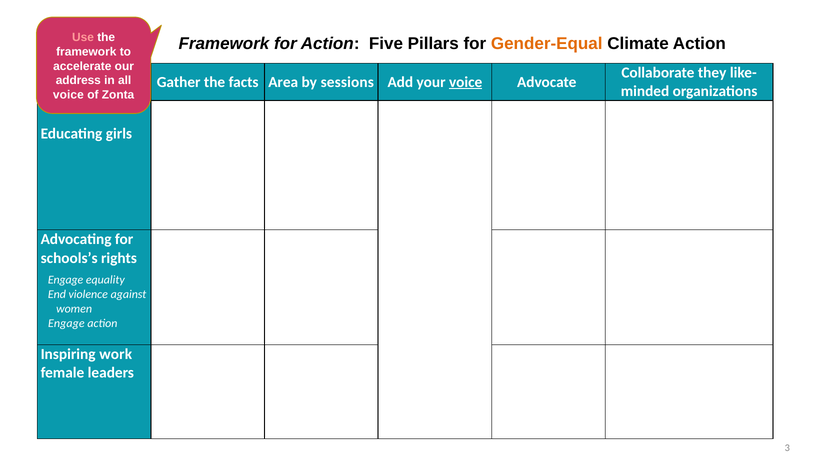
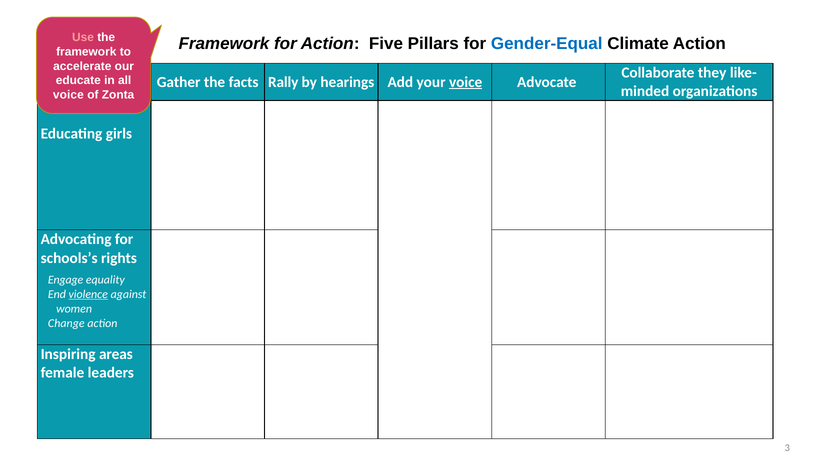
Gender-Equal colour: orange -> blue (547, 44)
address: address -> educate (78, 80)
Area: Area -> Rally (283, 82)
sessions: sessions -> hearings (347, 82)
violence underline: none -> present (88, 294)
Engage: Engage -> Change (66, 323)
work: work -> areas (116, 354)
